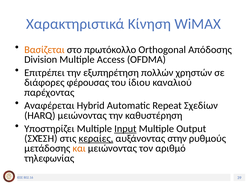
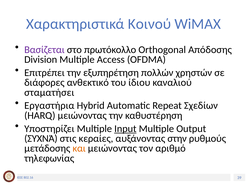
Κίνηση: Κίνηση -> Κοινού (149, 24)
Bασίζεται colour: orange -> purple (44, 50)
φέρουσας: φέρουσας -> ανθεκτικό (88, 83)
παρέχοντας: παρέχοντας -> σταματήσει (49, 93)
Αναφέρεται: Αναφέρεται -> Εργαστήρια (49, 106)
ΣΧΈΣΗ: ΣΧΈΣΗ -> ΣΥΧΝΆ (41, 139)
κεραίες underline: present -> none (96, 139)
